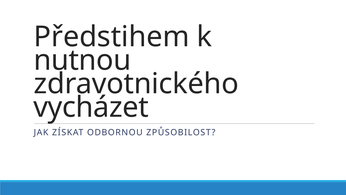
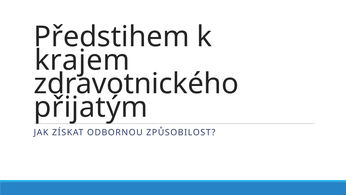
nutnou: nutnou -> krajem (82, 60)
vycházet: vycházet -> přijatým (91, 107)
